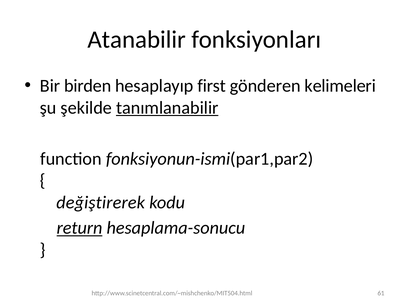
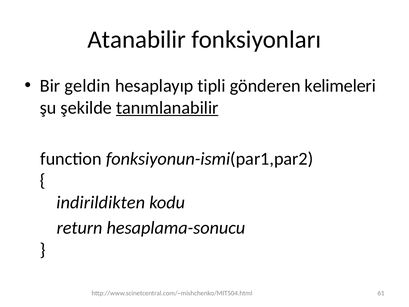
birden: birden -> geldin (88, 86)
first: first -> tipli (212, 86)
değiştirerek: değiştirerek -> indirildikten (101, 202)
return underline: present -> none (80, 228)
